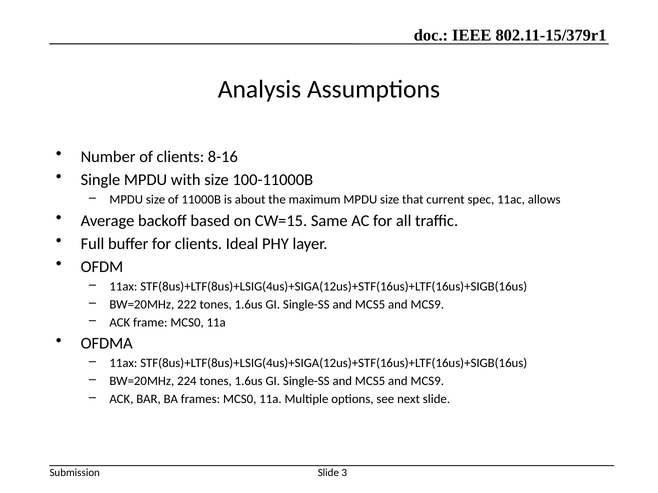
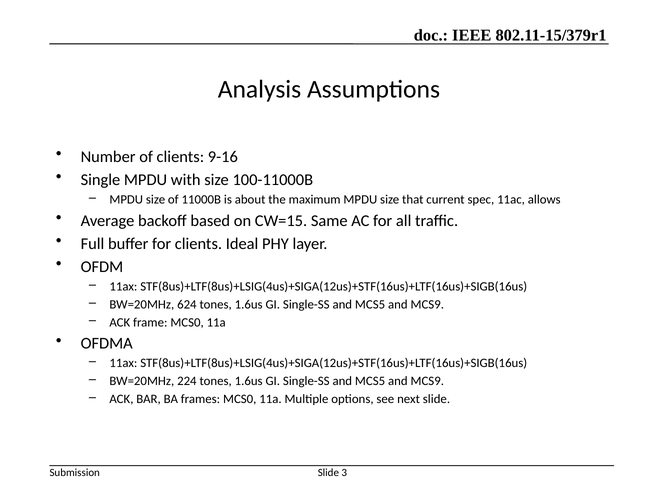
8-16: 8-16 -> 9-16 (223, 157)
222: 222 -> 624 (187, 305)
